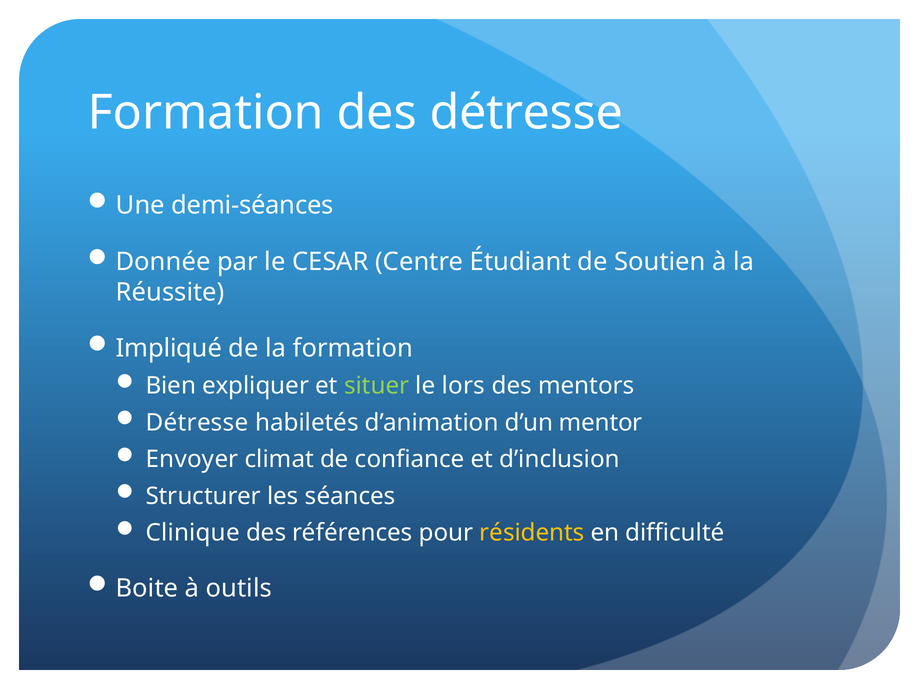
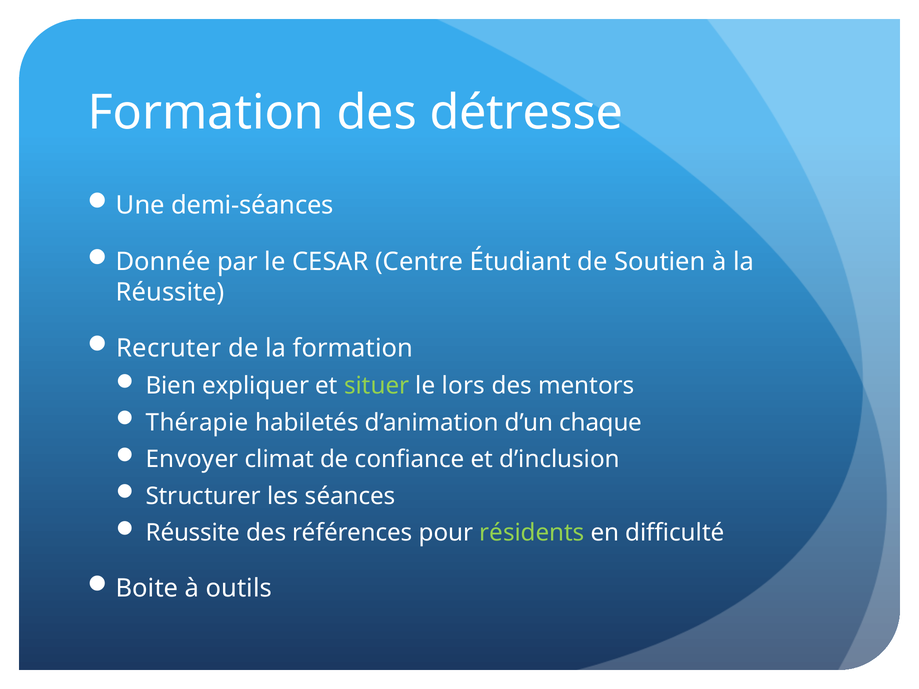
Impliqué: Impliqué -> Recruter (169, 349)
Détresse: Détresse -> Thérapie (197, 423)
mentor: mentor -> chaque (601, 423)
Clinique: Clinique -> Réussite (193, 533)
résidents colour: yellow -> light green (532, 533)
